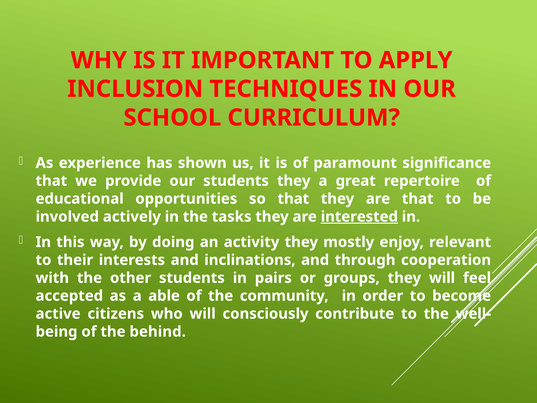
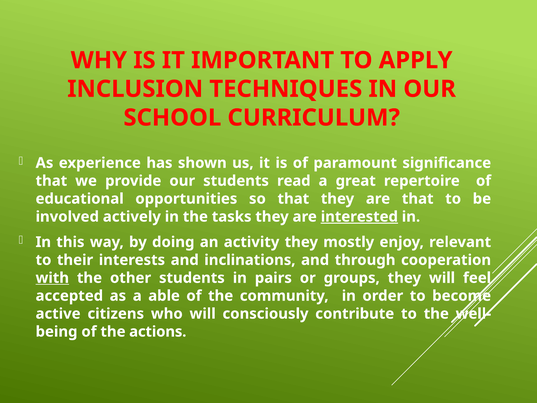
students they: they -> read (294, 181)
with underline: none -> present (52, 278)
behind: behind -> actions (158, 331)
